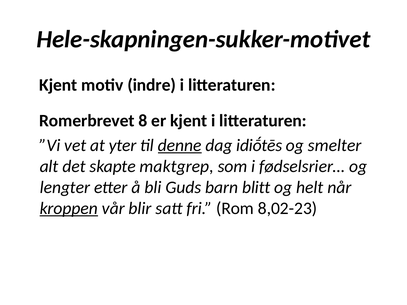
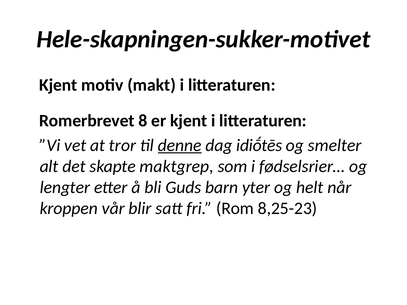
indre: indre -> makt (152, 85)
yter: yter -> tror (123, 145)
blitt: blitt -> yter (256, 187)
kroppen underline: present -> none (69, 209)
8,02-23: 8,02-23 -> 8,25-23 (288, 209)
